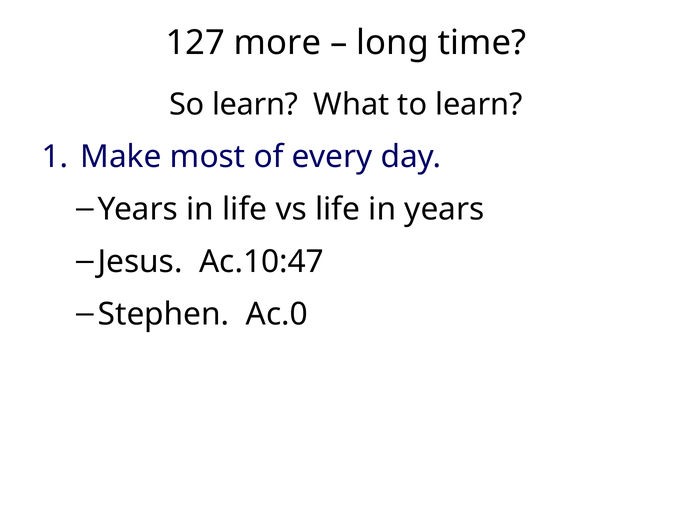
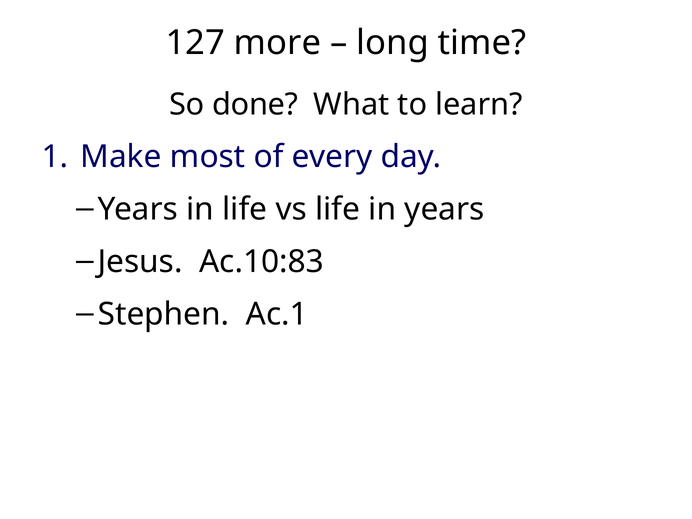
So learn: learn -> done (255, 105)
Ac.10:47: Ac.10:47 -> Ac.10:83 (262, 262)
Ac.0: Ac.0 -> Ac.1 (277, 314)
